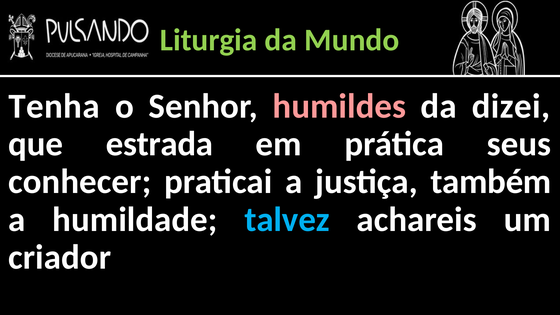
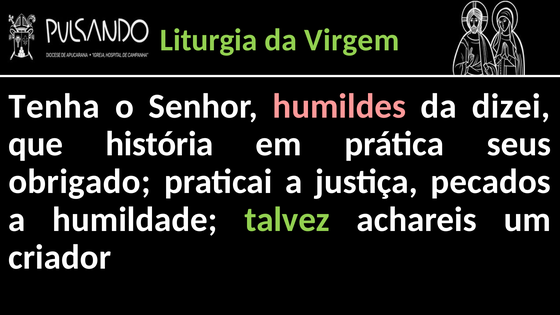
Mundo: Mundo -> Virgem (352, 40)
estrada: estrada -> história (160, 144)
conhecer: conhecer -> obrigado (80, 182)
também: também -> pecados (491, 182)
talvez colour: light blue -> light green (287, 220)
